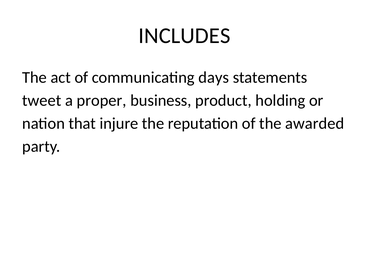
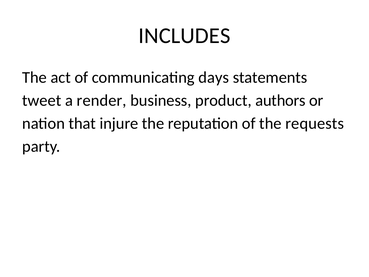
proper: proper -> render (102, 100)
holding: holding -> authors (280, 100)
awarded: awarded -> requests (315, 123)
